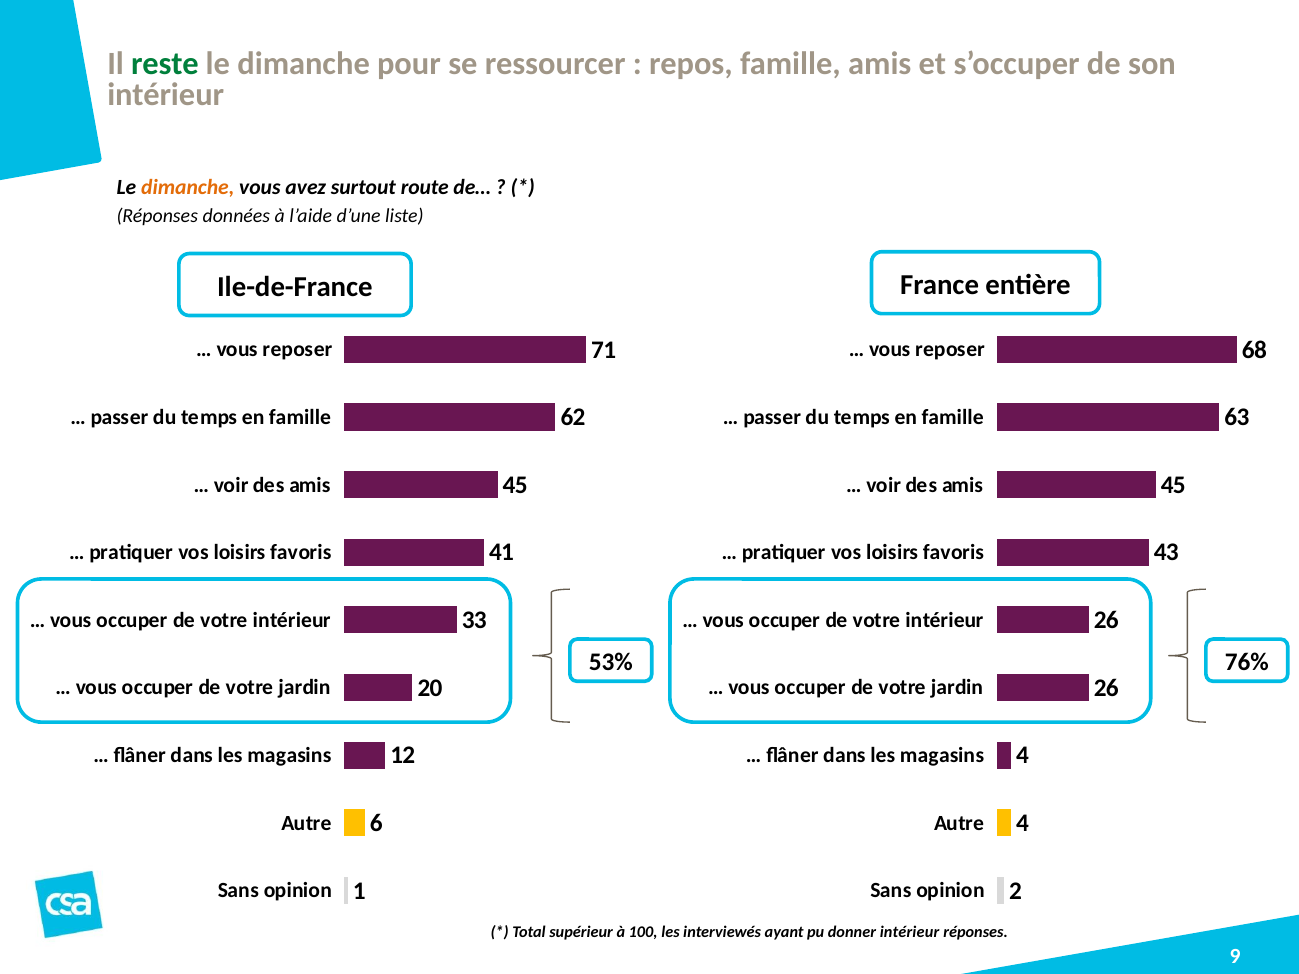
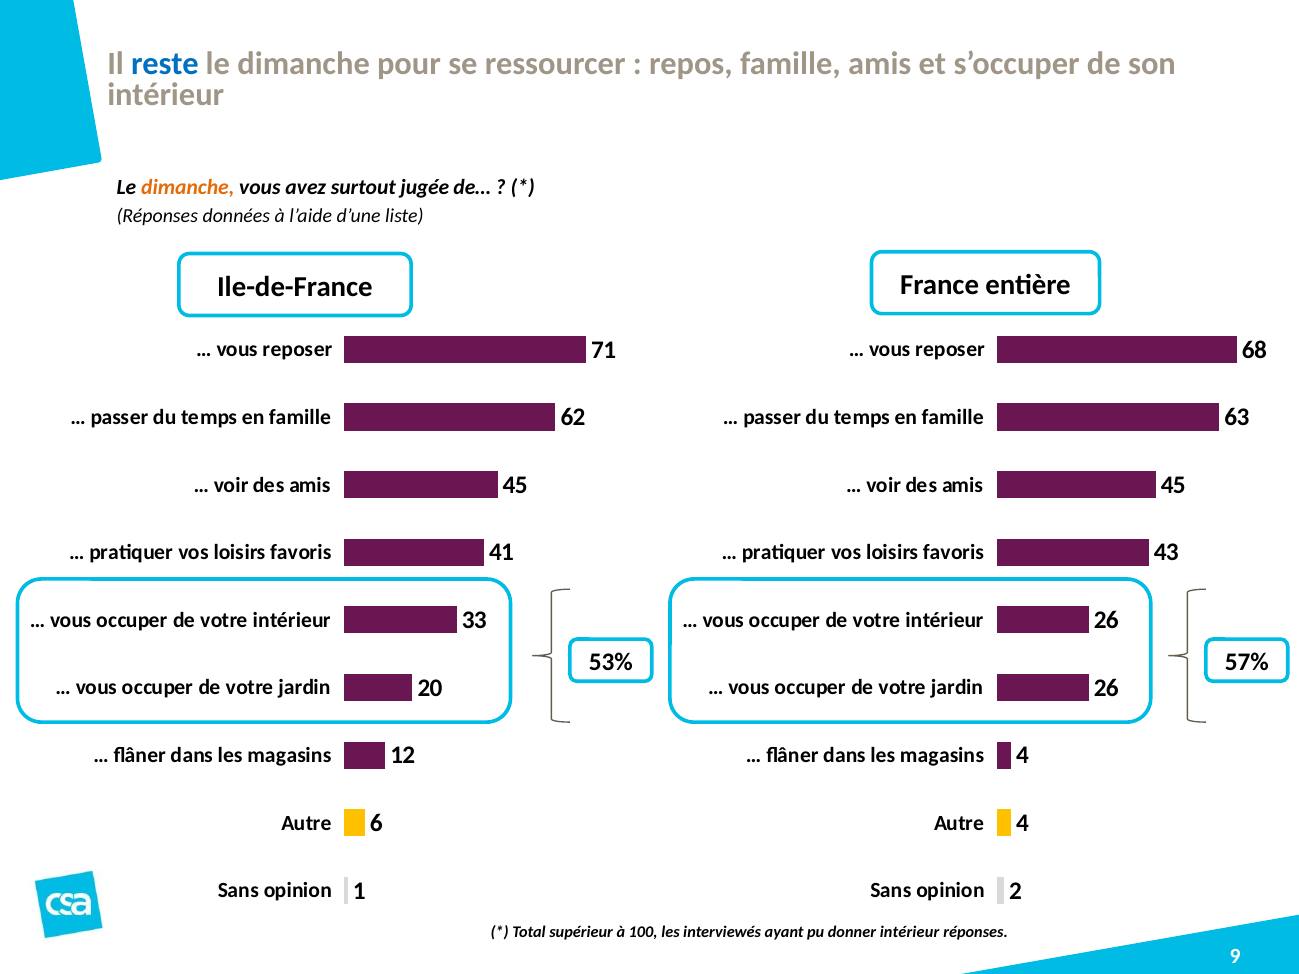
reste colour: green -> blue (165, 64)
route: route -> jugée (425, 187)
76%: 76% -> 57% (1247, 662)
